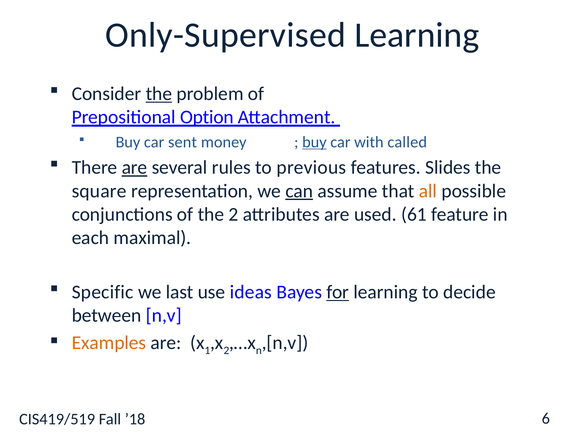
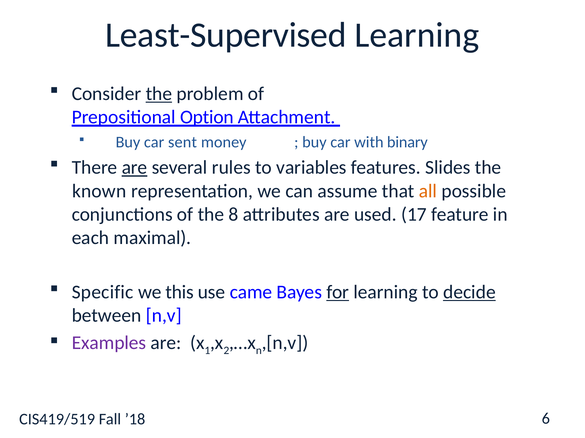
Only-Supervised: Only-Supervised -> Least-Supervised (226, 35)
buy underline: present -> none (314, 142)
called: called -> binary (407, 142)
previous: previous -> variables (311, 168)
square: square -> known (99, 191)
can underline: present -> none (299, 191)
the 2: 2 -> 8 (233, 215)
61: 61 -> 17 (414, 215)
last: last -> this (180, 293)
ideas: ideas -> came (251, 293)
decide underline: none -> present (469, 293)
Examples colour: orange -> purple (109, 343)
